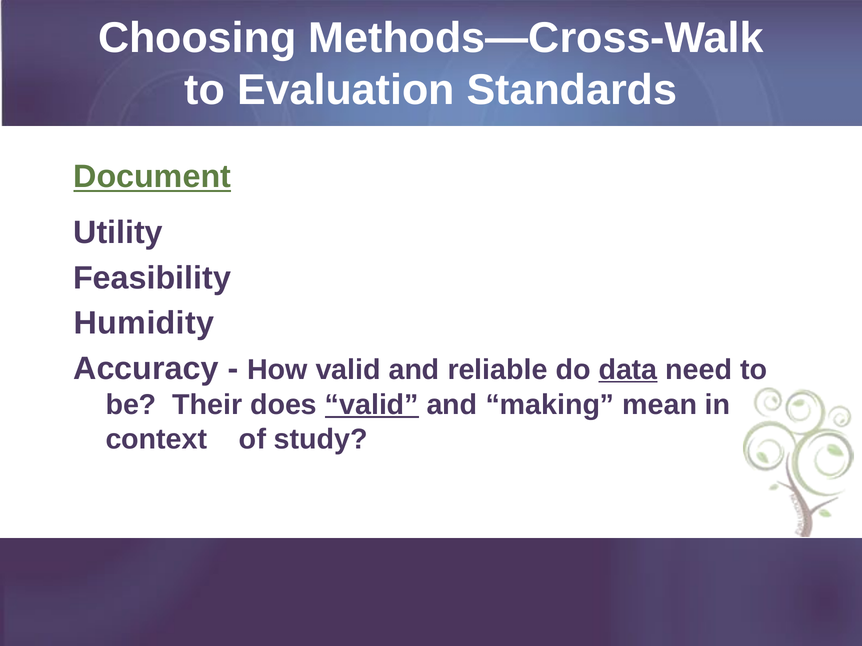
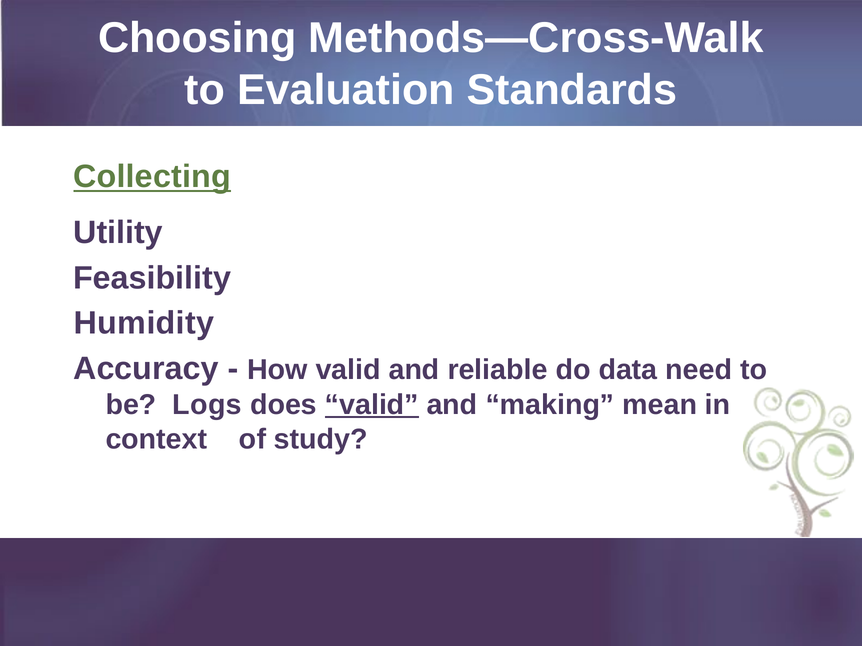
Document: Document -> Collecting (152, 177)
data underline: present -> none (628, 370)
Their: Their -> Logs (207, 405)
